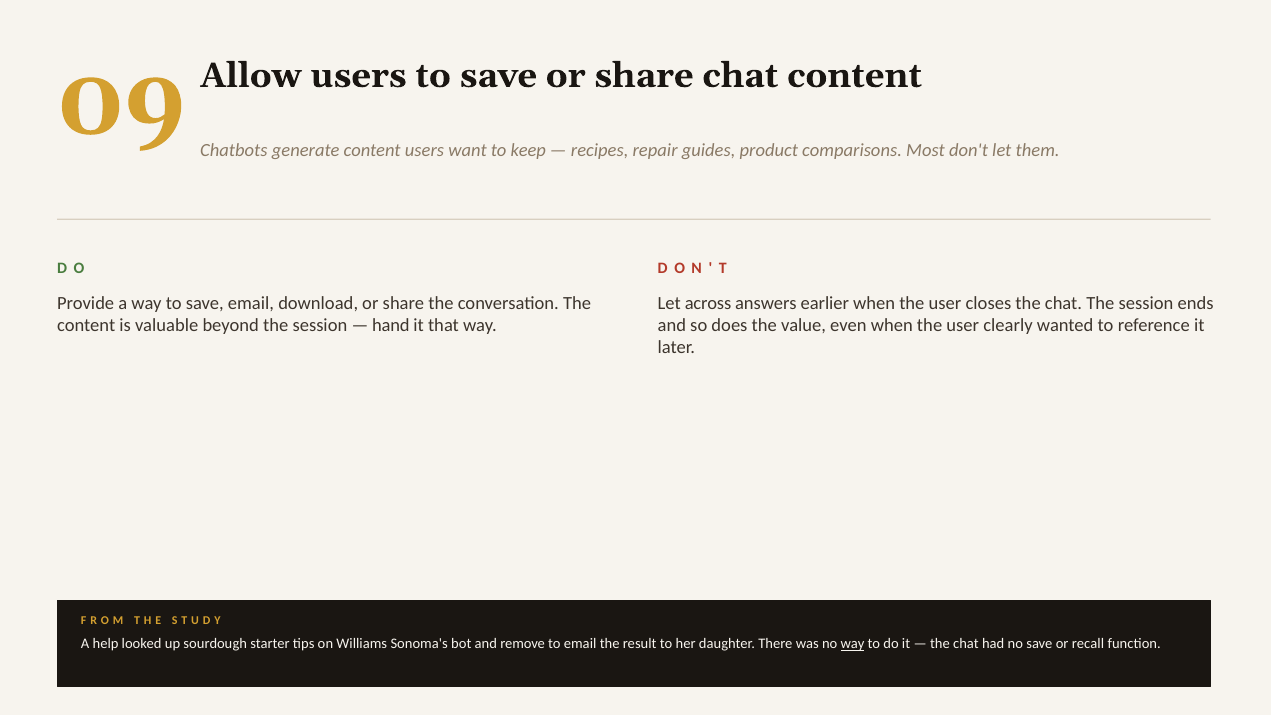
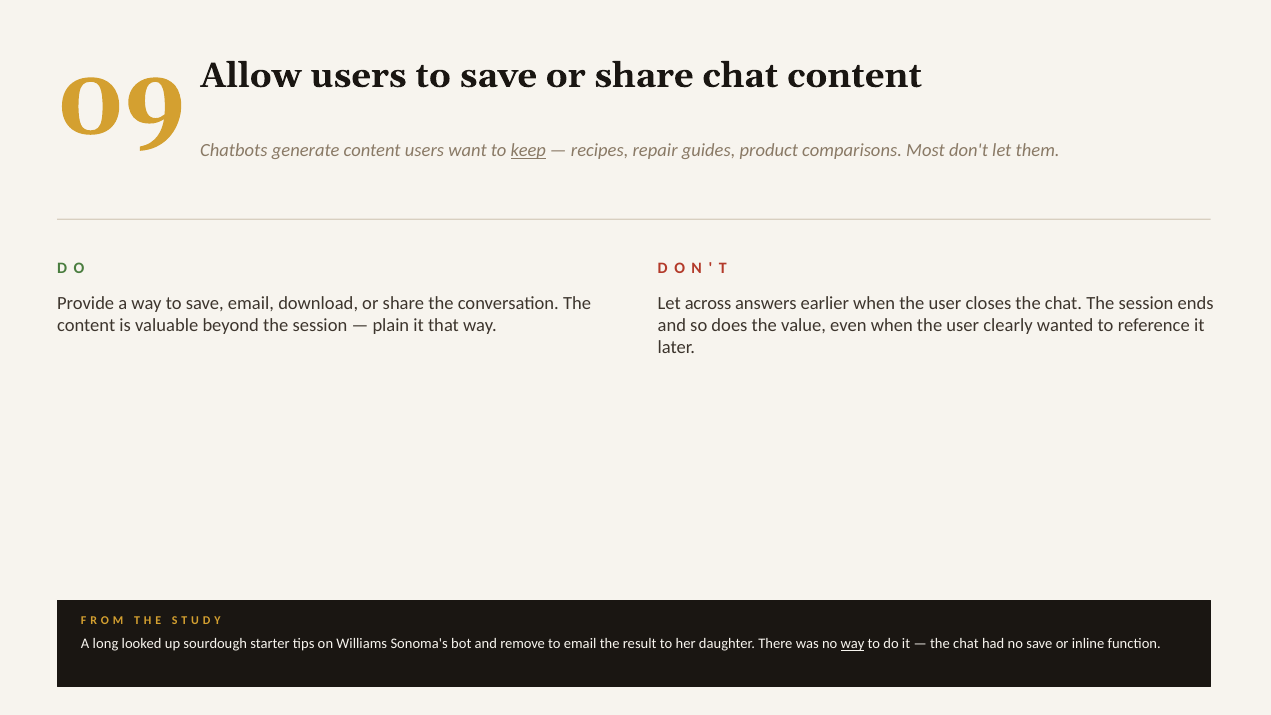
keep underline: none -> present (528, 151)
hand: hand -> plain (391, 325)
help: help -> long (106, 644)
recall: recall -> inline (1088, 644)
